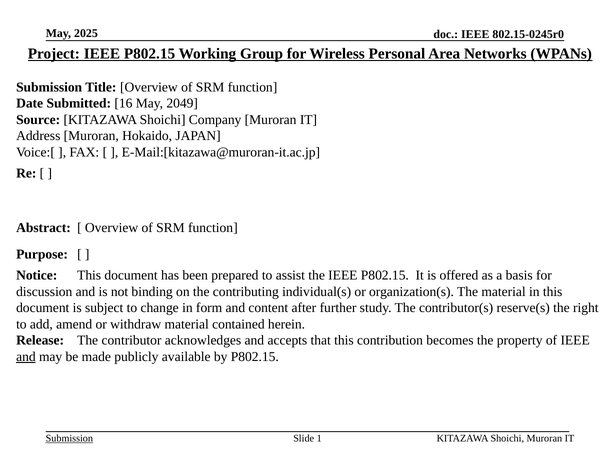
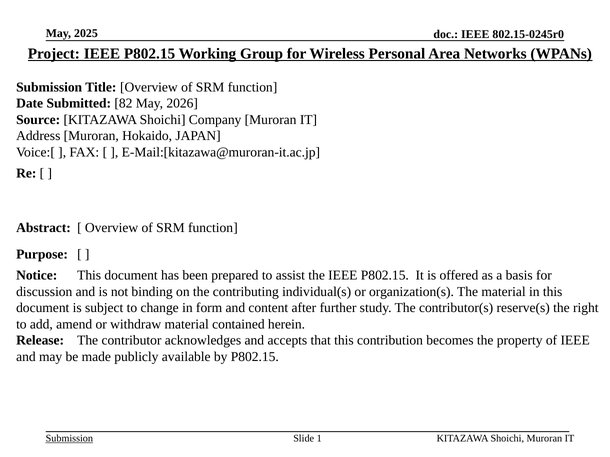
16: 16 -> 82 (123, 104)
2049: 2049 -> 2026 (182, 104)
and underline: present -> none (26, 357)
